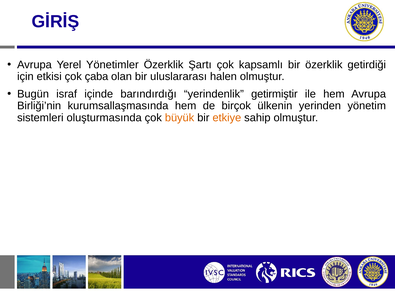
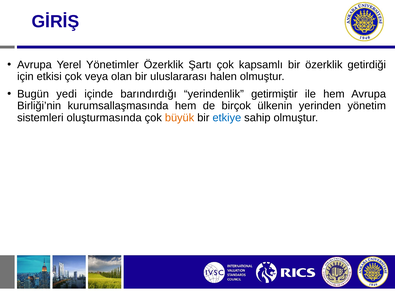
çaba: çaba -> veya (96, 76)
israf: israf -> yedi (67, 94)
etkiye colour: orange -> blue (227, 117)
